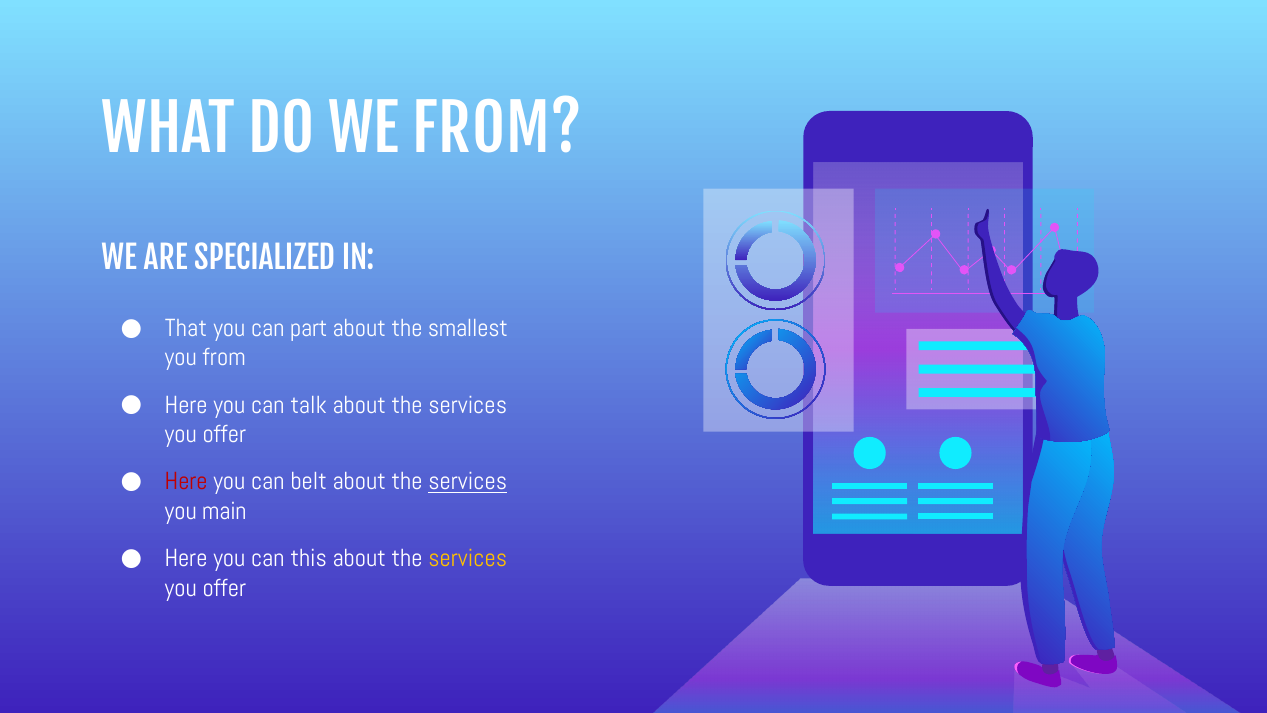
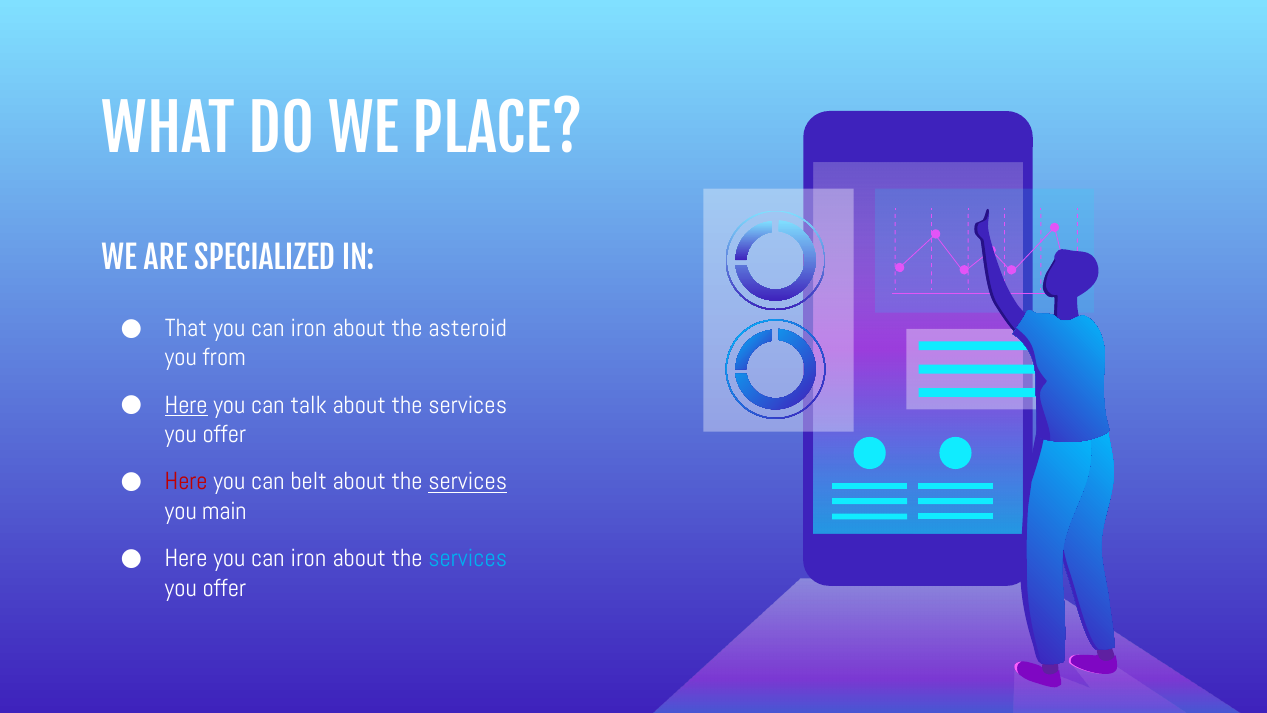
WE FROM: FROM -> PLACE (498, 131)
part: part -> iron (309, 328)
smallest: smallest -> asteroid (468, 328)
Here underline: none -> present (186, 405)
Here you can this: this -> iron (309, 558)
services colour: yellow -> light blue (468, 558)
